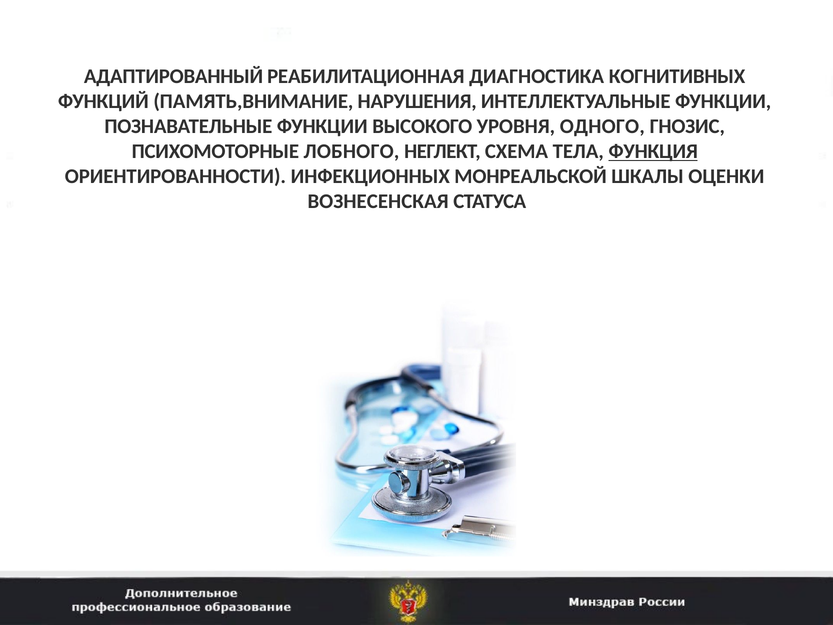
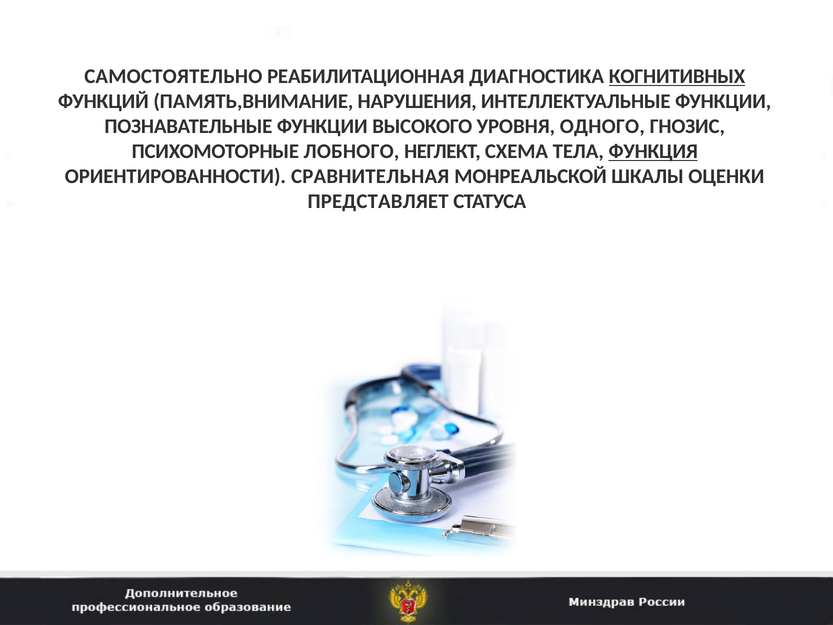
АДАПТИРОВАННЫЙ: АДАПТИРОВАННЫЙ -> САМОСТОЯТЕЛЬНО (173, 76)
КОГНИТИВНЫХ underline: none -> present (677, 76)
ИНФЕКЦИОННЫХ: ИНФЕКЦИОННЫХ -> СРАВНИТЕЛЬНАЯ (370, 176)
ВОЗНЕСЕНСКАЯ: ВОЗНЕСЕНСКАЯ -> ПРЕДСТАВЛЯЕТ (378, 201)
